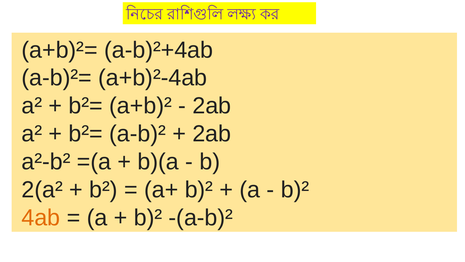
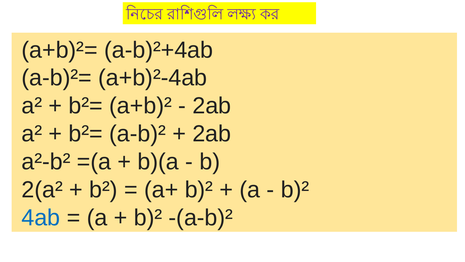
4ab colour: orange -> blue (41, 217)
